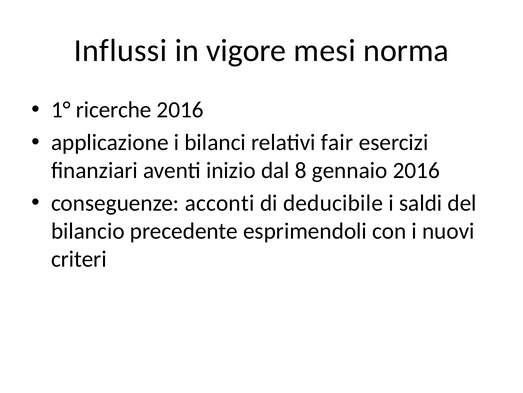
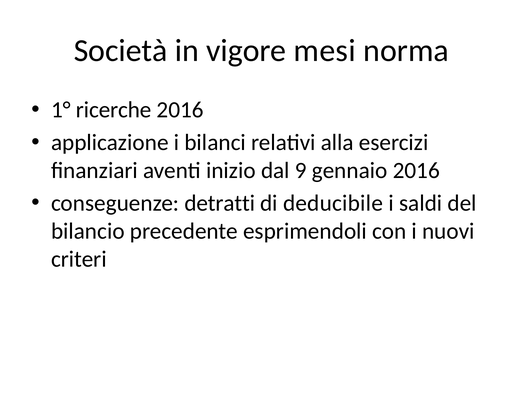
Influssi: Influssi -> Società (121, 51)
fair: fair -> alla (337, 142)
8: 8 -> 9 (301, 170)
acconti: acconti -> detratti (220, 203)
